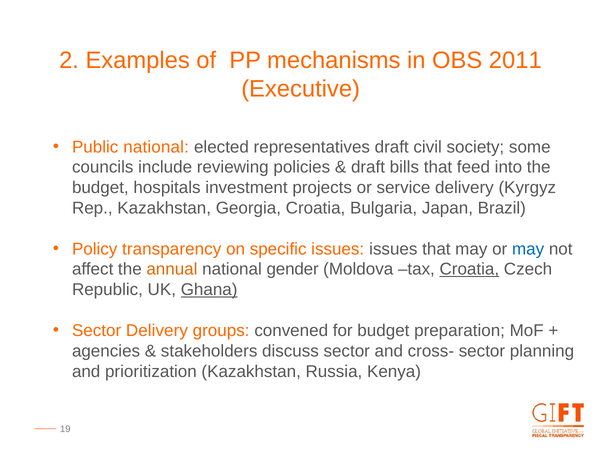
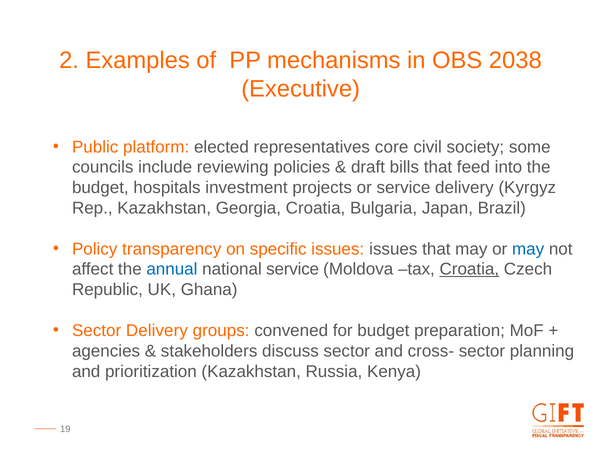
2011: 2011 -> 2038 (515, 60)
Public national: national -> platform (156, 147)
representatives draft: draft -> core (392, 147)
annual colour: orange -> blue (172, 269)
national gender: gender -> service (293, 269)
Ghana underline: present -> none (209, 290)
